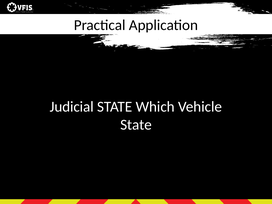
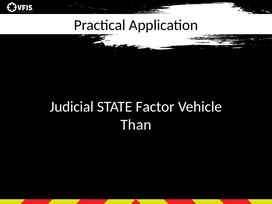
Which: Which -> Factor (155, 107)
State: State -> Than (136, 125)
